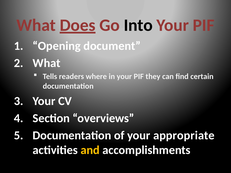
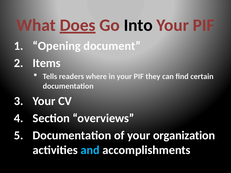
What: What -> Items (47, 63)
appropriate: appropriate -> organization (184, 136)
and colour: yellow -> light blue (90, 150)
